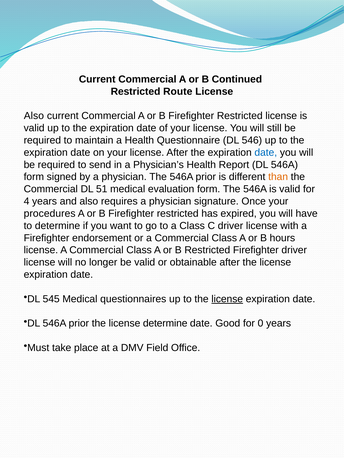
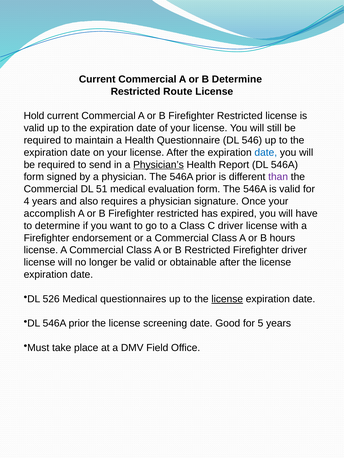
B Continued: Continued -> Determine (237, 79)
Also: Also -> Hold (34, 116)
Physician’s underline: none -> present (158, 165)
than colour: orange -> purple (278, 177)
procedures: procedures -> accomplish (50, 214)
545: 545 -> 526 (51, 299)
license determine: determine -> screening (165, 324)
0: 0 -> 5 (260, 324)
